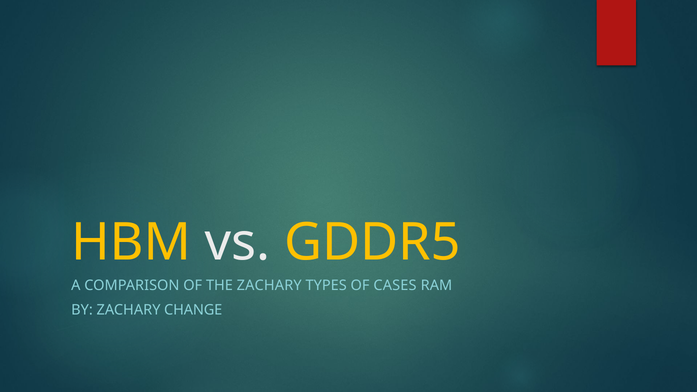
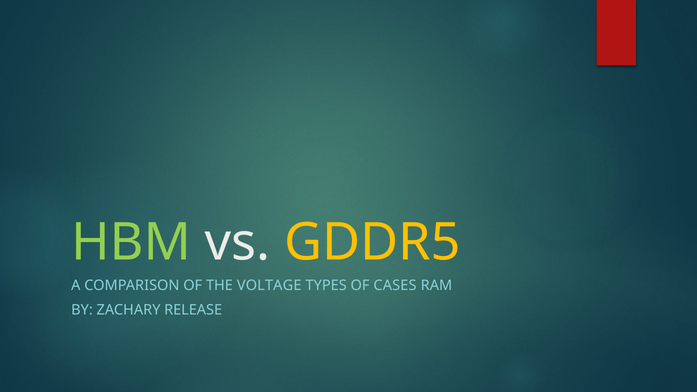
HBM colour: yellow -> light green (131, 243)
THE ZACHARY: ZACHARY -> VOLTAGE (269, 285)
CHANGE: CHANGE -> RELEASE (193, 310)
